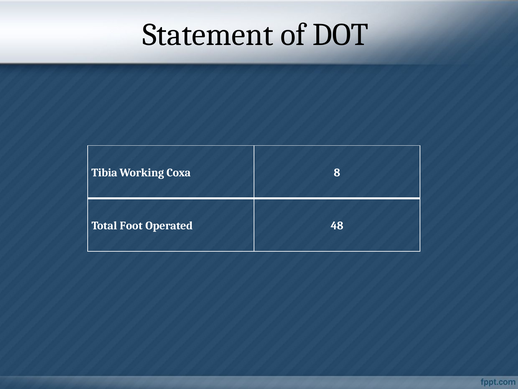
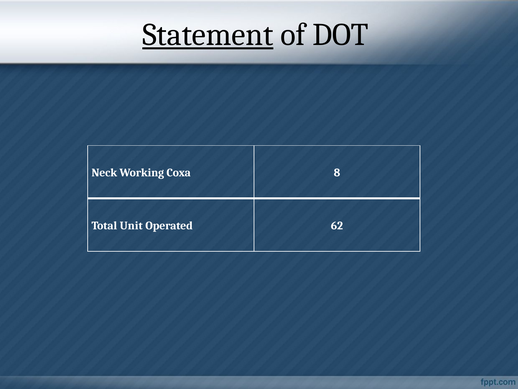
Statement underline: none -> present (208, 35)
Tibia: Tibia -> Neck (104, 173)
Foot: Foot -> Unit (131, 225)
48: 48 -> 62 (337, 225)
